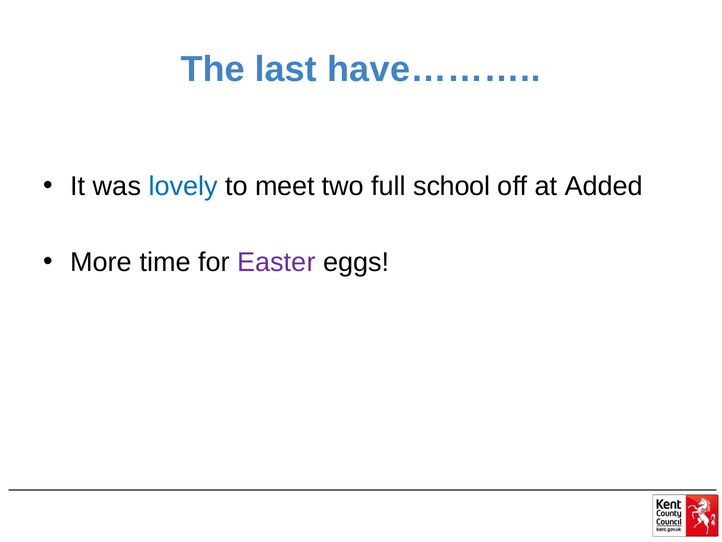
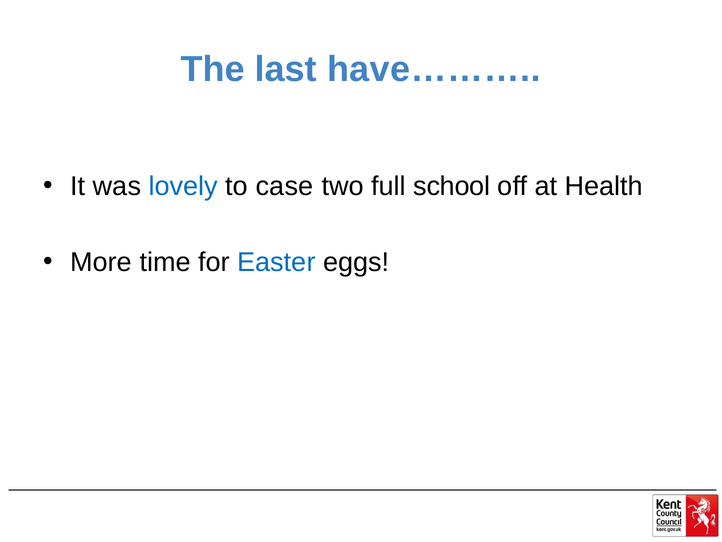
meet: meet -> case (285, 186)
Added: Added -> Health (604, 186)
Easter colour: purple -> blue (276, 262)
